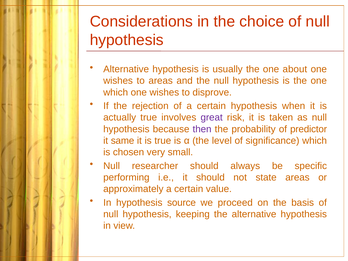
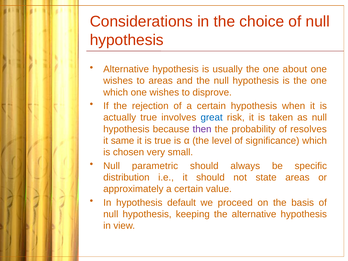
great colour: purple -> blue (212, 117)
predictor: predictor -> resolves (308, 129)
researcher: researcher -> parametric (155, 166)
performing: performing -> distribution (126, 177)
source: source -> default (182, 203)
